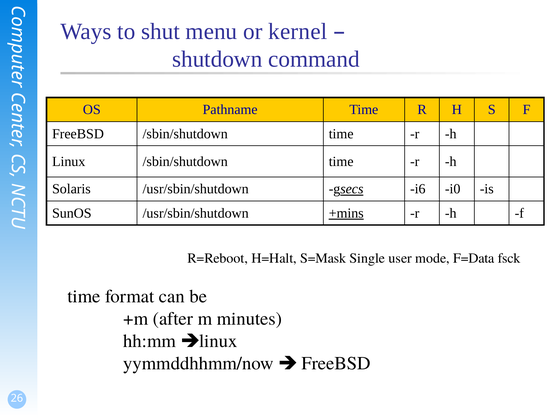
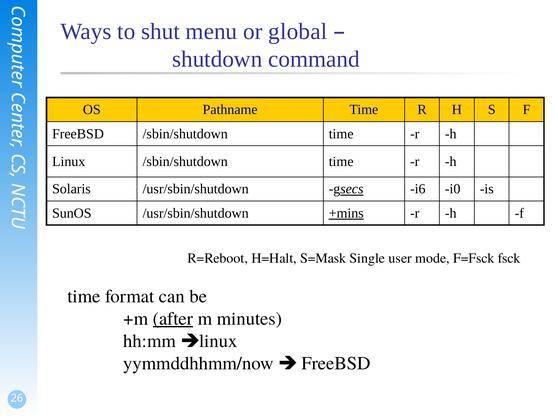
kernel: kernel -> global (298, 31)
F=Data: F=Data -> F=Fsck (474, 259)
after underline: none -> present (173, 319)
